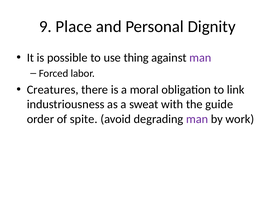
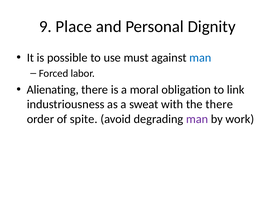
thing: thing -> must (136, 58)
man colour: purple -> blue (200, 58)
Creatures: Creatures -> Alienating (53, 90)
the guide: guide -> there (219, 104)
